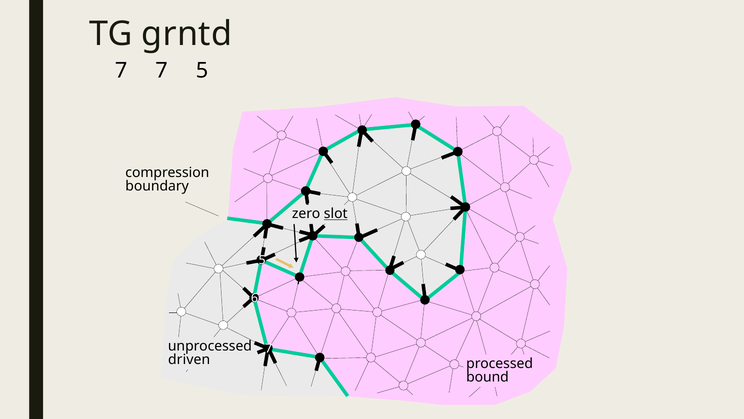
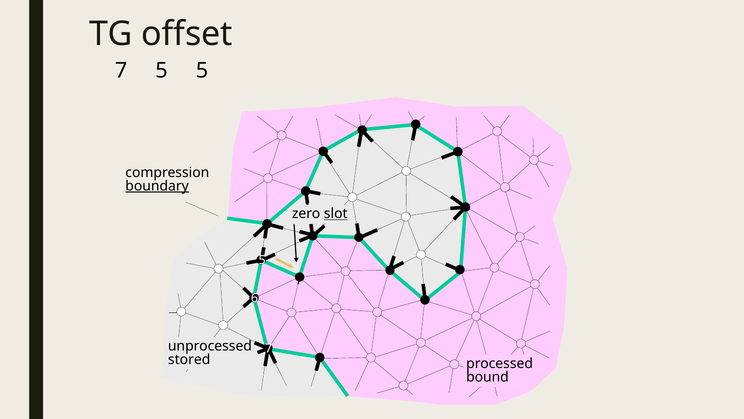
grntd: grntd -> offset (187, 34)
7 7: 7 -> 5 (162, 71)
boundary underline: none -> present (157, 186)
driven: driven -> stored (189, 359)
